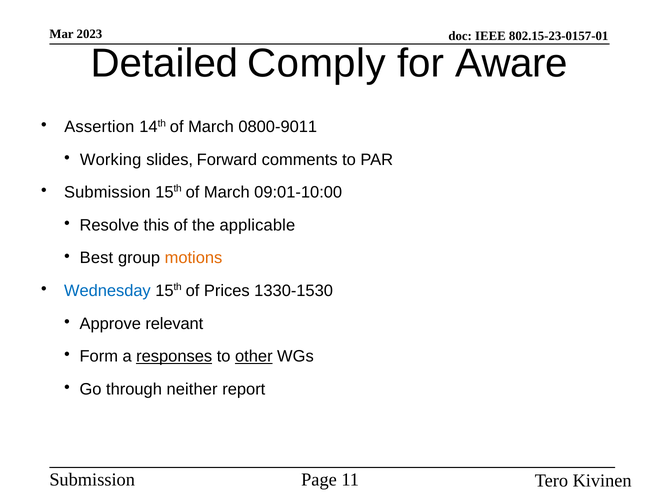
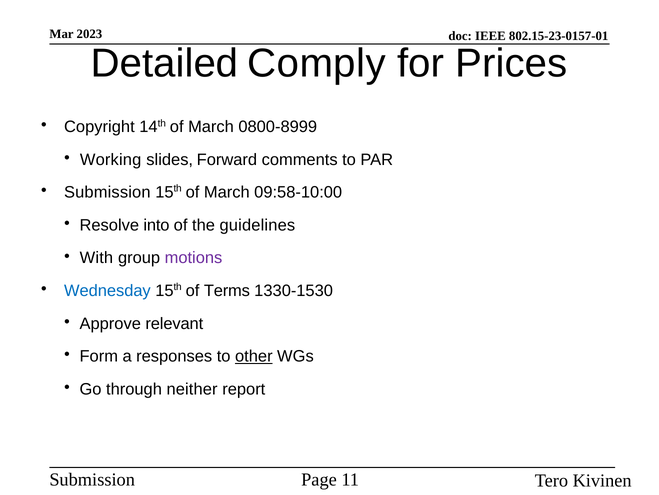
Aware: Aware -> Prices (511, 64)
Assertion: Assertion -> Copyright (99, 127)
0800-9011: 0800-9011 -> 0800-8999 (278, 127)
09:01-10:00: 09:01-10:00 -> 09:58-10:00 (298, 192)
this: this -> into (157, 225)
applicable: applicable -> guidelines (257, 225)
Best: Best -> With (96, 258)
motions colour: orange -> purple (193, 258)
Prices: Prices -> Terms (227, 290)
responses underline: present -> none (174, 356)
